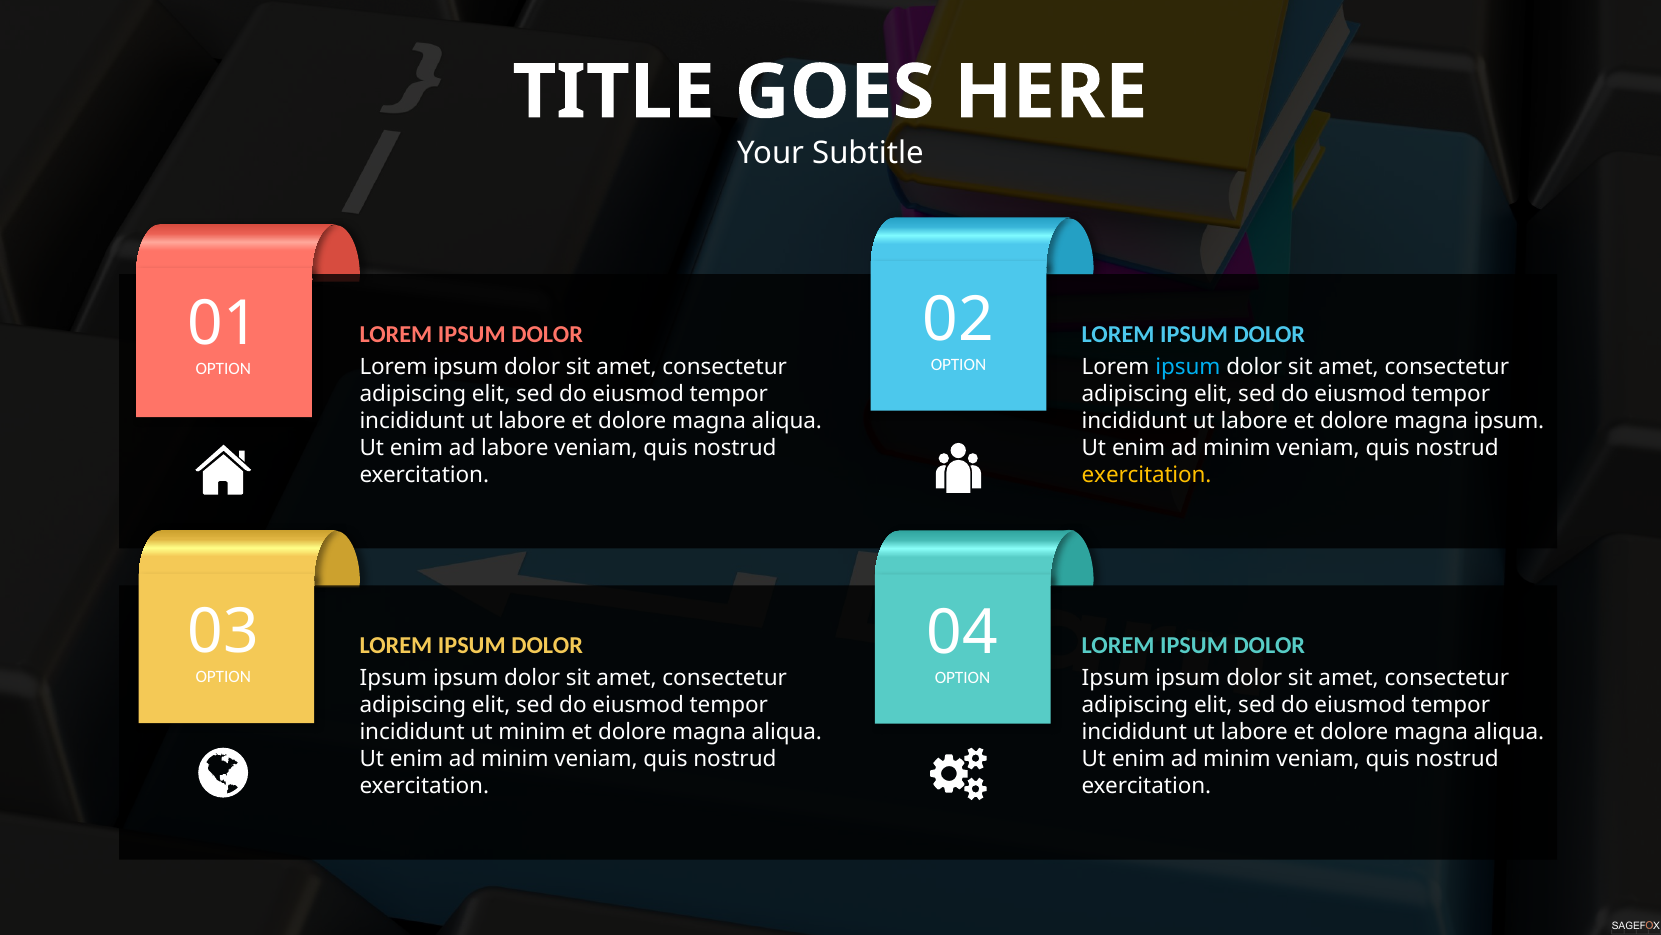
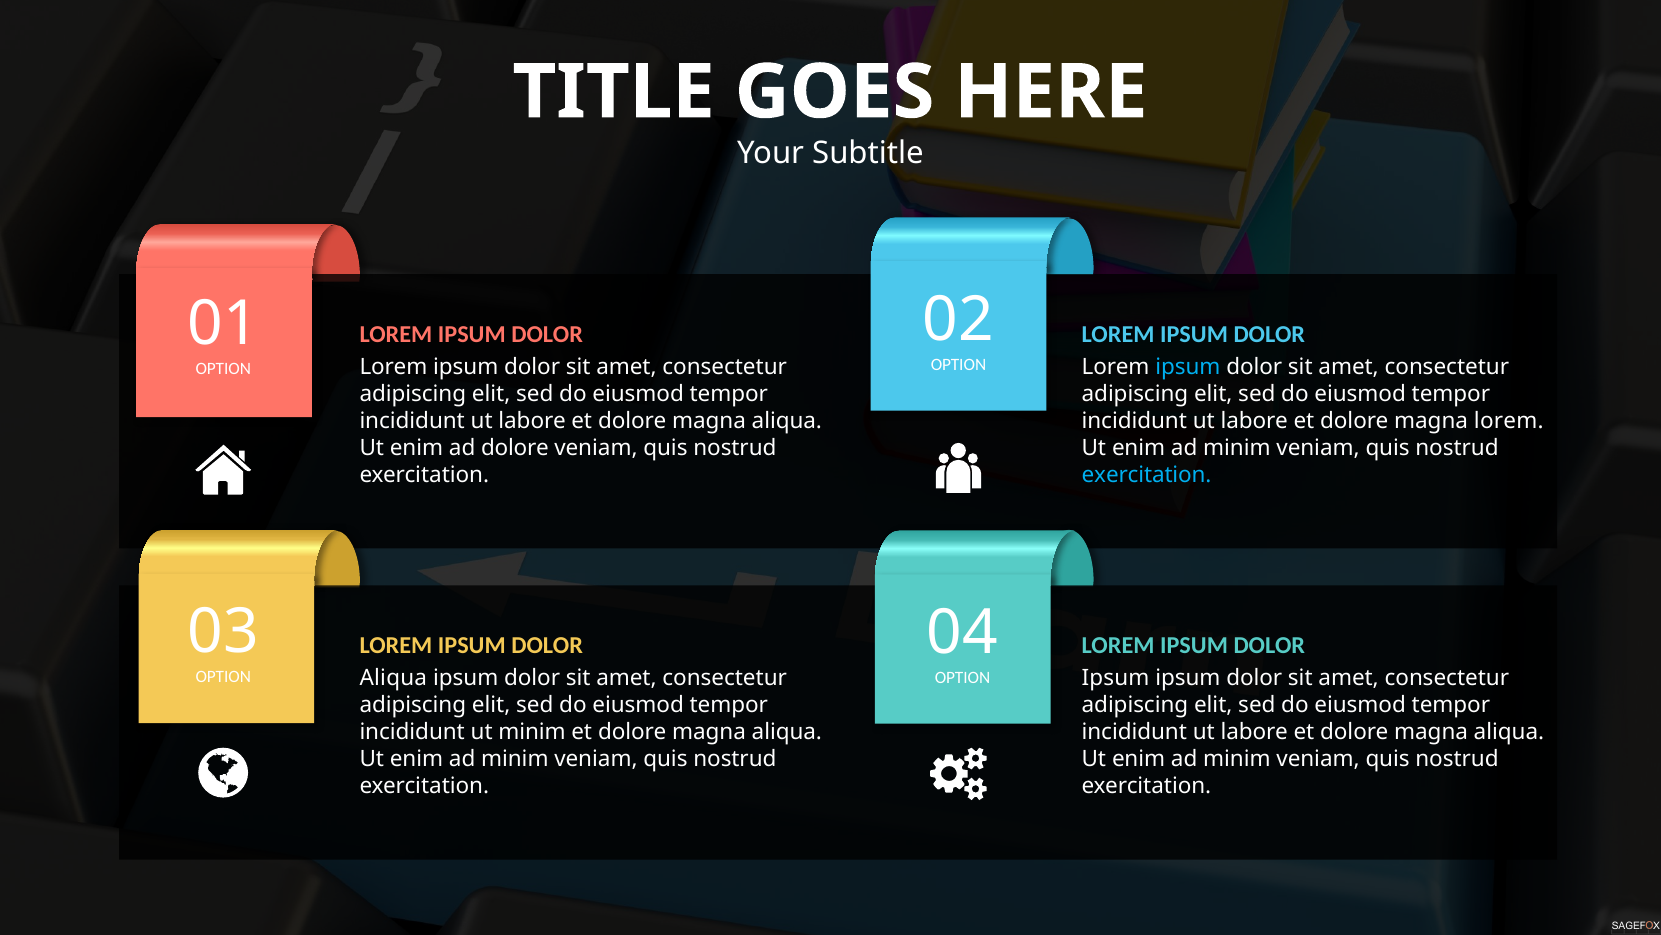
magna ipsum: ipsum -> lorem (1509, 420)
ad labore: labore -> dolore (515, 448)
exercitation colour: yellow -> light blue (1147, 474)
Ipsum: Ipsum -> Aliqua (393, 677)
